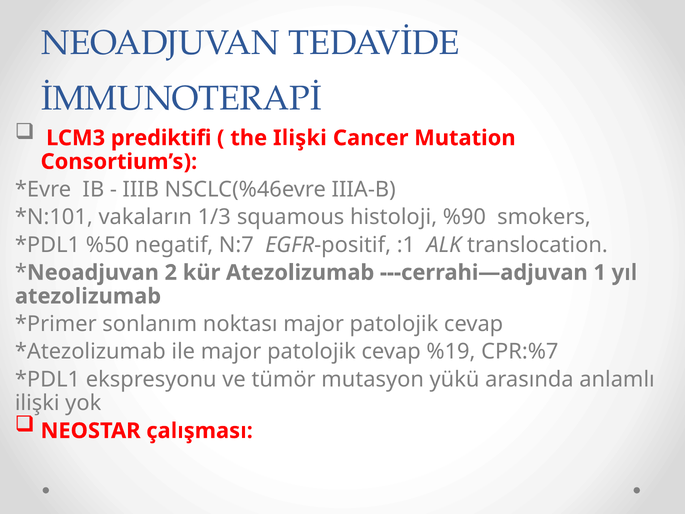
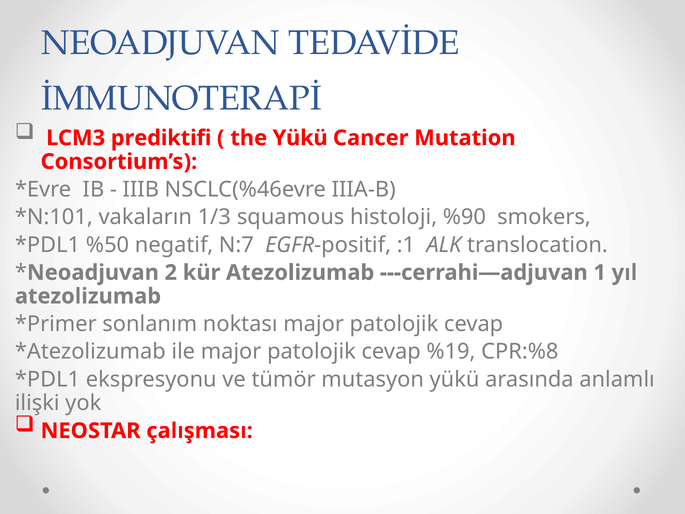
the Ilişki: Ilişki -> Yükü (300, 138)
CPR:%7: CPR:%7 -> CPR:%8 (520, 352)
